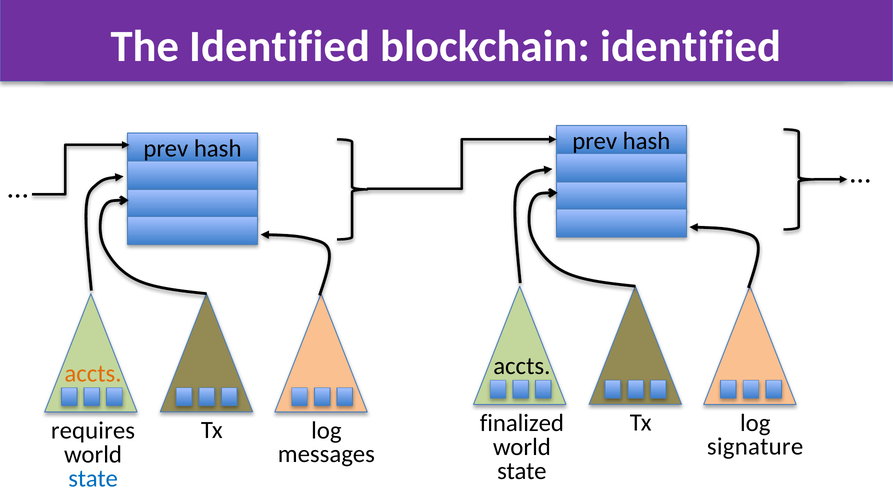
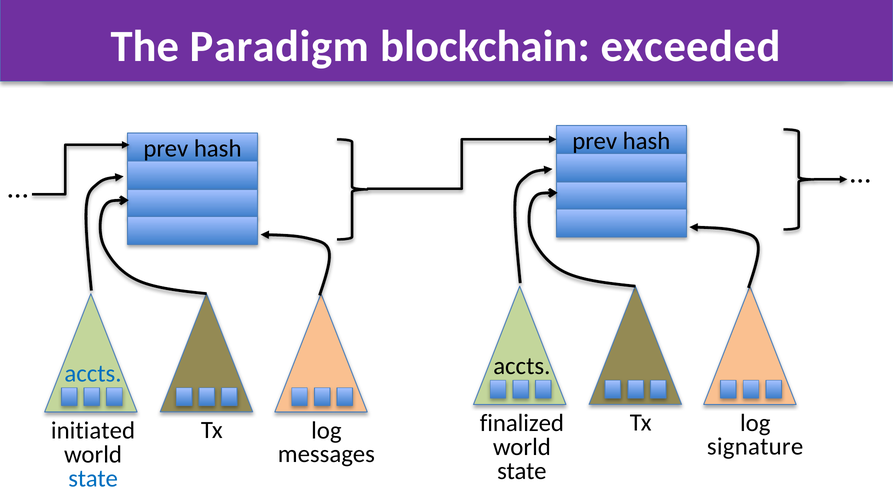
The Identified: Identified -> Paradigm (279, 47)
blockchain identified: identified -> exceeded (691, 47)
accts colour: orange -> blue (93, 374)
requires: requires -> initiated (93, 431)
